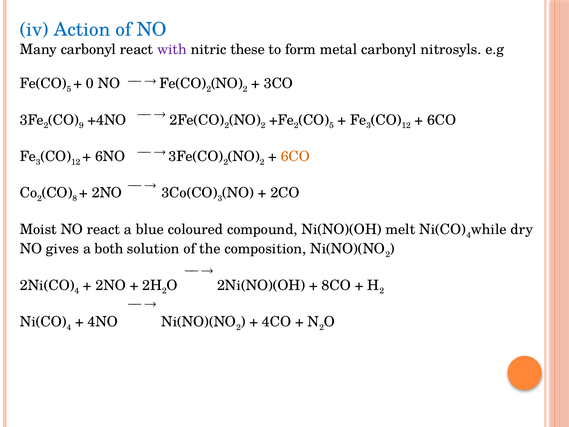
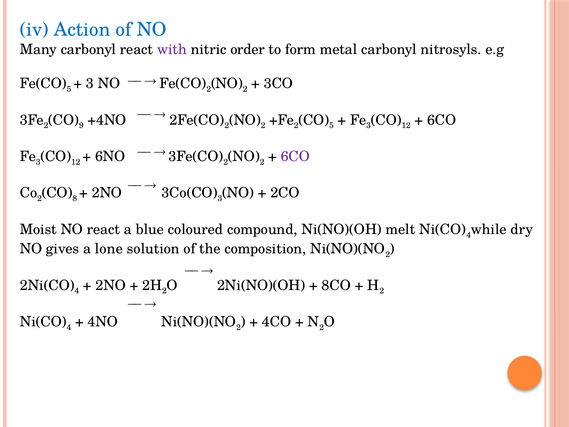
these: these -> order (248, 49)
0: 0 -> 3 (90, 83)
6CO colour: orange -> purple (295, 156)
both: both -> lone (109, 249)
